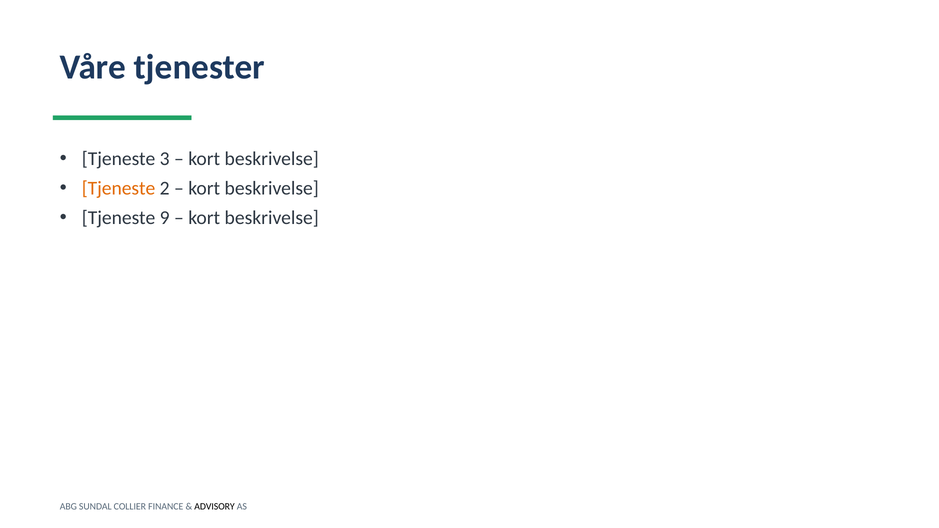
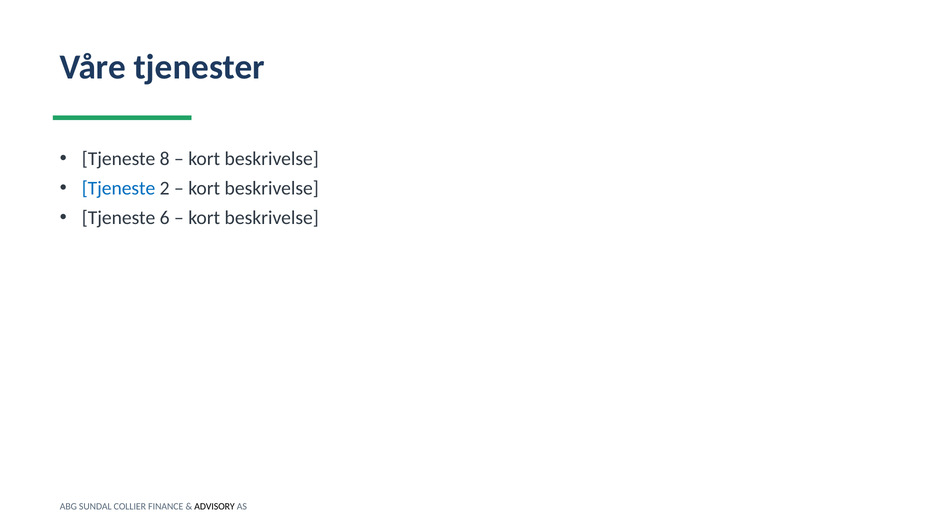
3: 3 -> 8 (165, 159)
Tjeneste colour: orange -> blue (119, 188)
9: 9 -> 6 (165, 218)
